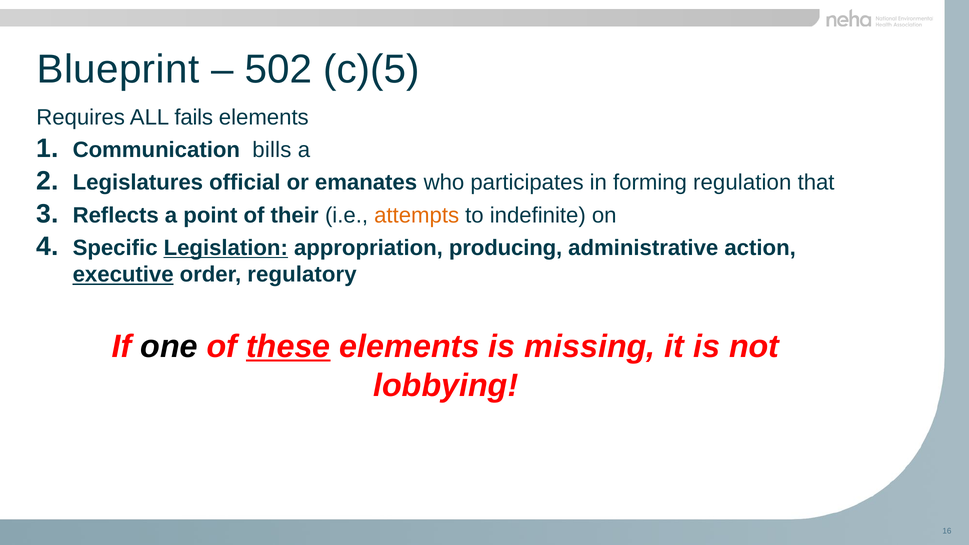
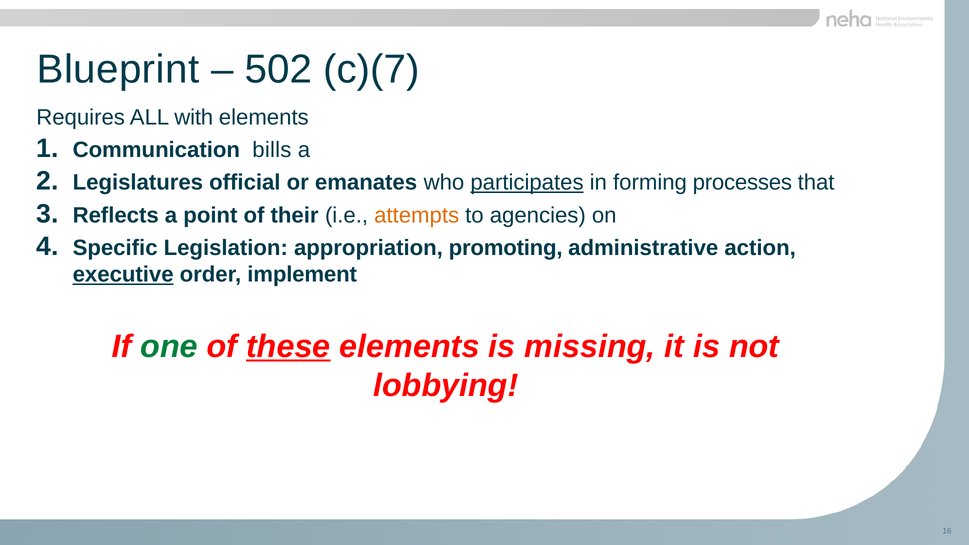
c)(5: c)(5 -> c)(7 (371, 69)
fails: fails -> with (194, 117)
participates underline: none -> present (527, 183)
regulation: regulation -> processes (742, 183)
indefinite: indefinite -> agencies (538, 215)
Legislation underline: present -> none (226, 248)
producing: producing -> promoting (506, 248)
regulatory: regulatory -> implement (302, 275)
one colour: black -> green (169, 347)
